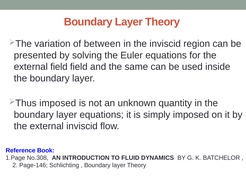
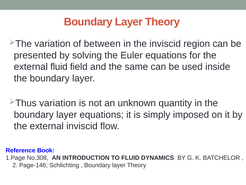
external field: field -> fluid (59, 67)
imposed: imposed -> variation (58, 103)
